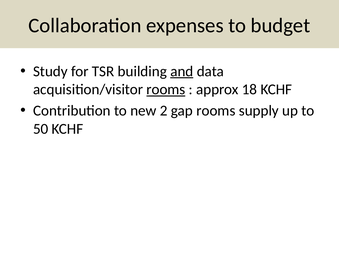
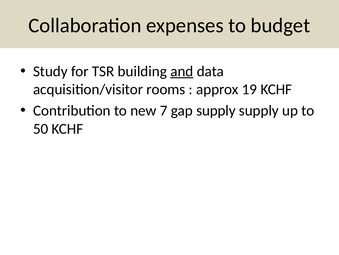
rooms underline: present -> none (166, 89)
18: 18 -> 19 (249, 89)
2: 2 -> 7 (164, 110)
gap rooms: rooms -> supply (216, 110)
